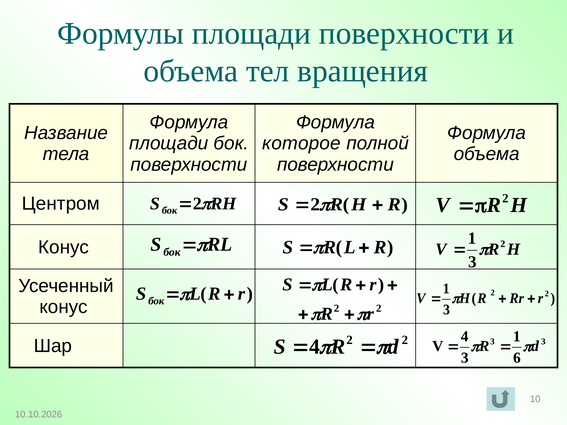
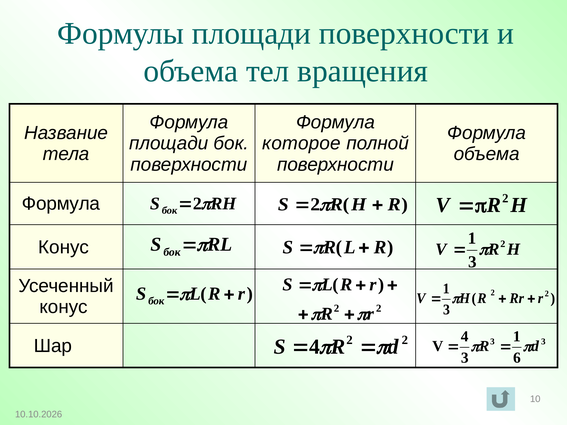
Центром: Центром -> Формула (61, 204)
